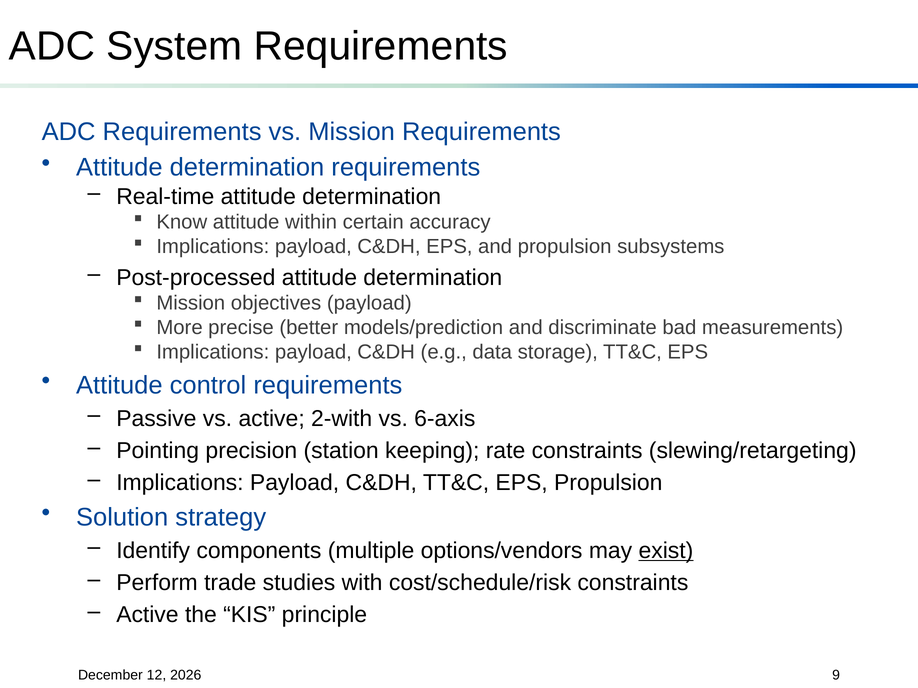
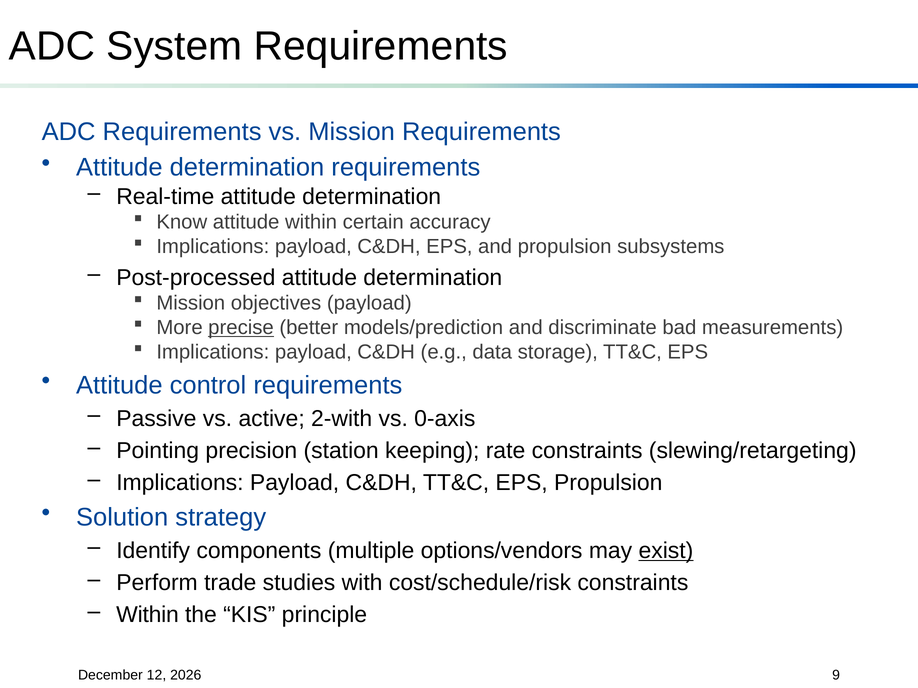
precise underline: none -> present (241, 328)
6-axis: 6-axis -> 0-axis (445, 419)
Active: Active -> Within (148, 615)
